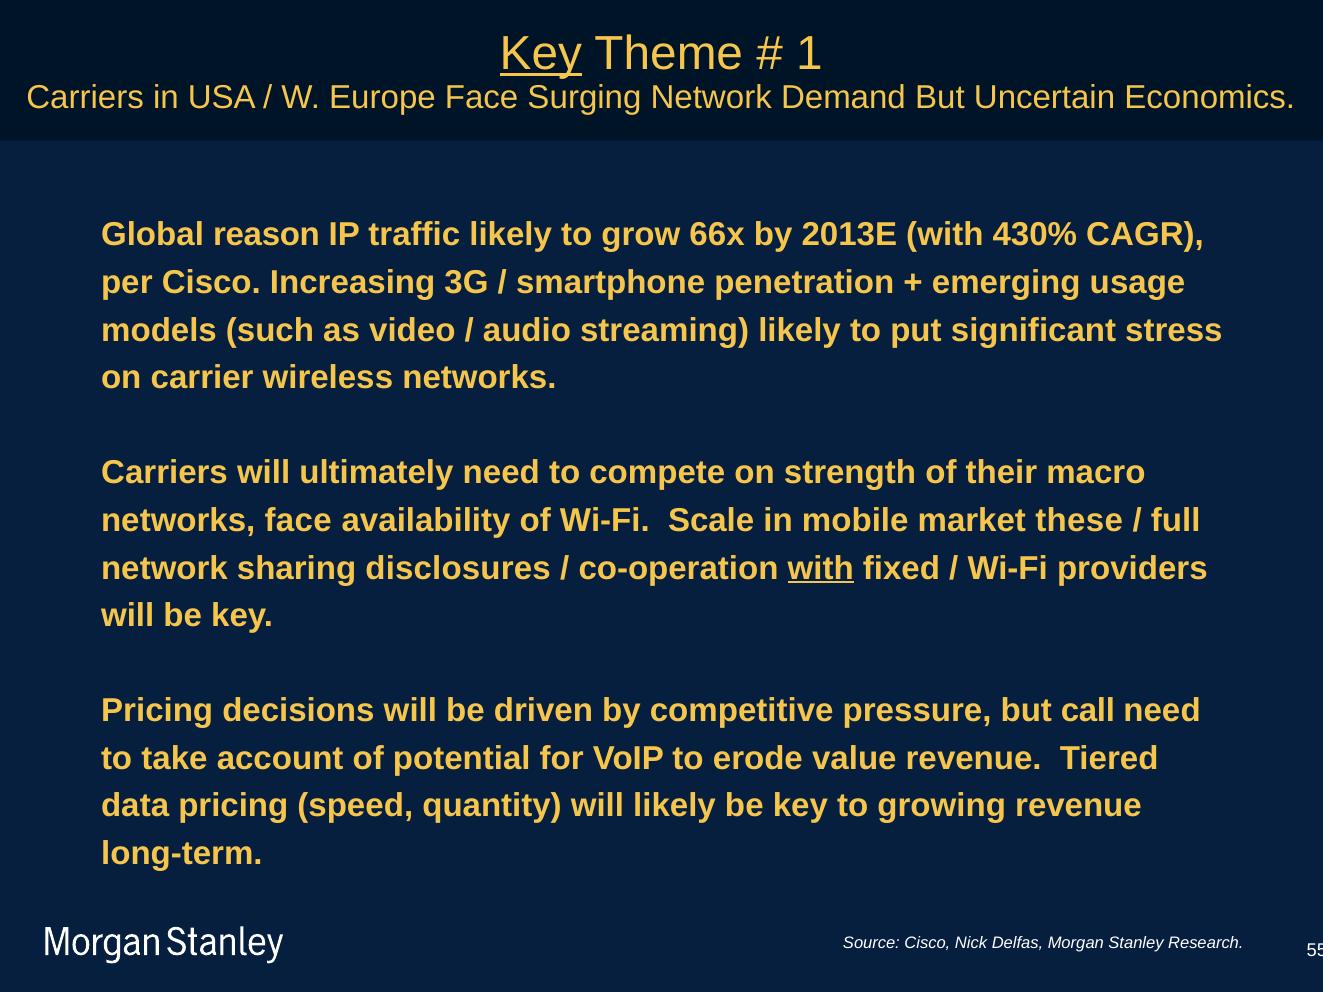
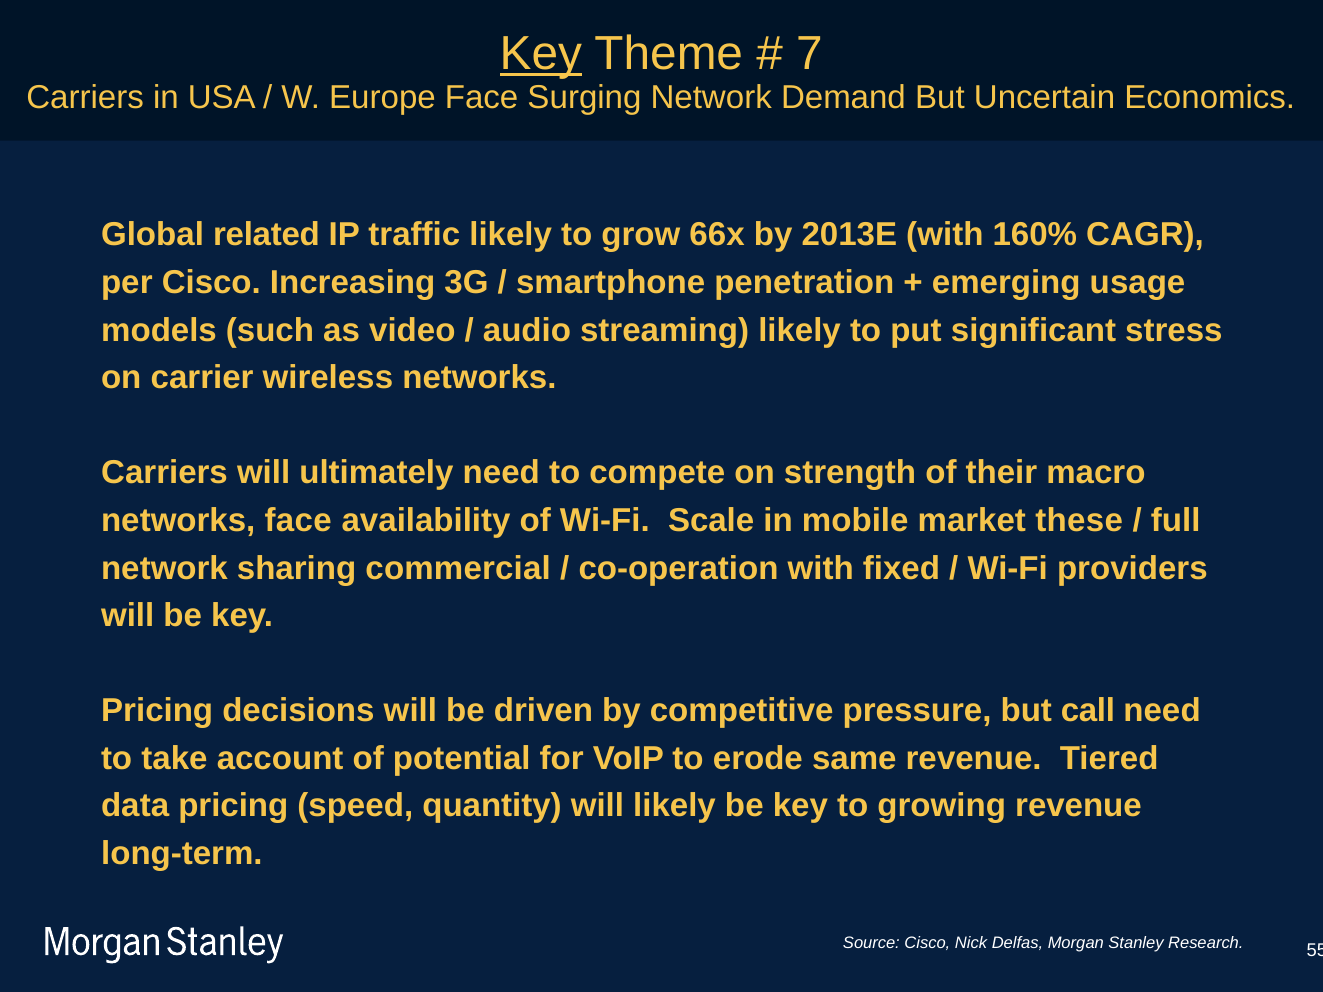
1: 1 -> 7 (809, 54)
reason: reason -> related (266, 235)
430%: 430% -> 160% (1035, 235)
disclosures: disclosures -> commercial (458, 568)
with underline: present -> none (821, 568)
value: value -> same (854, 759)
